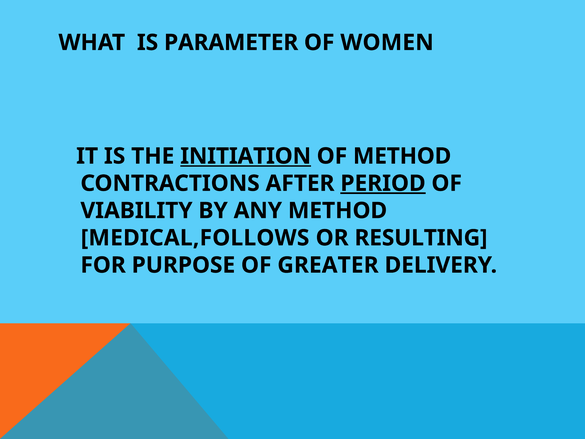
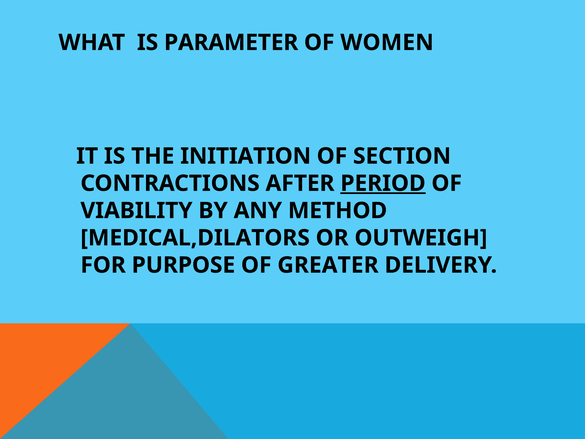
INITIATION underline: present -> none (246, 156)
OF METHOD: METHOD -> SECTION (402, 156)
MEDICAL,FOLLOWS: MEDICAL,FOLLOWS -> MEDICAL,DILATORS (195, 238)
RESULTING: RESULTING -> OUTWEIGH (421, 238)
